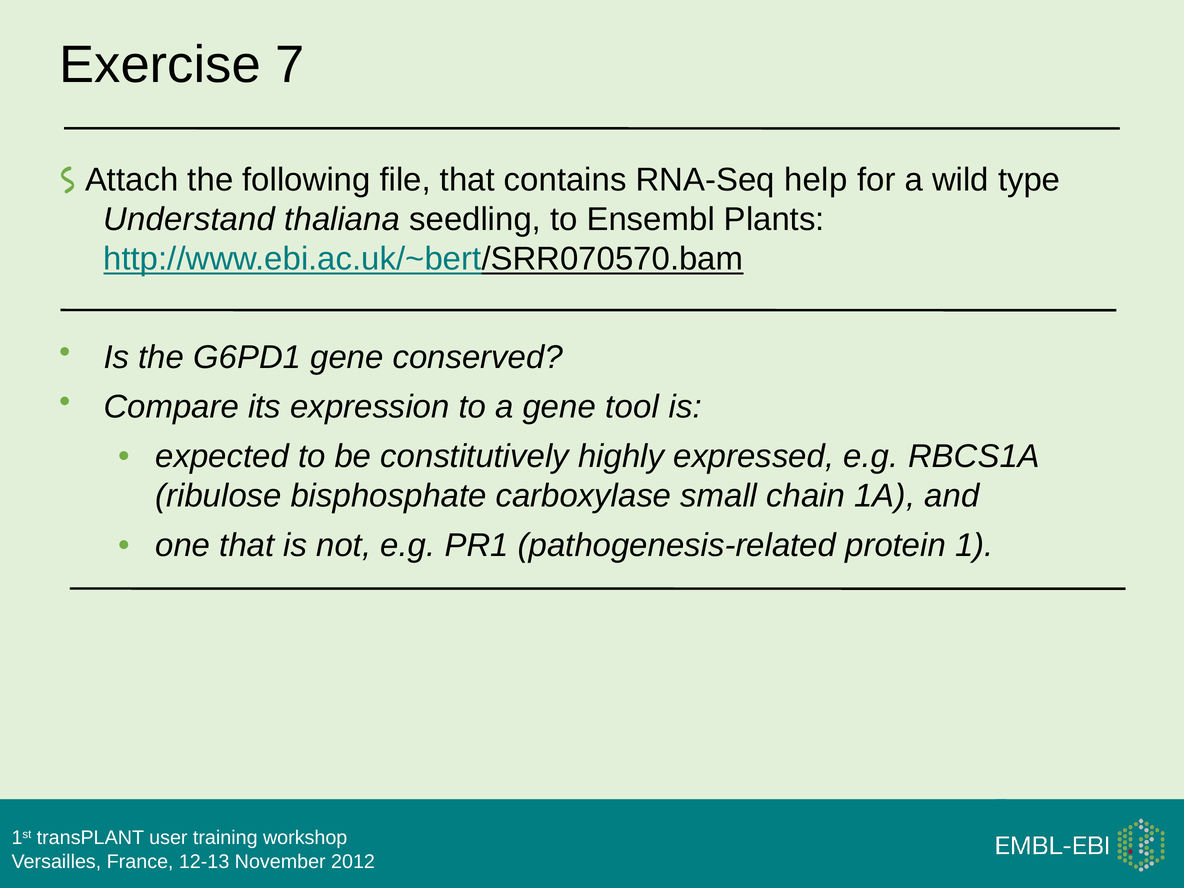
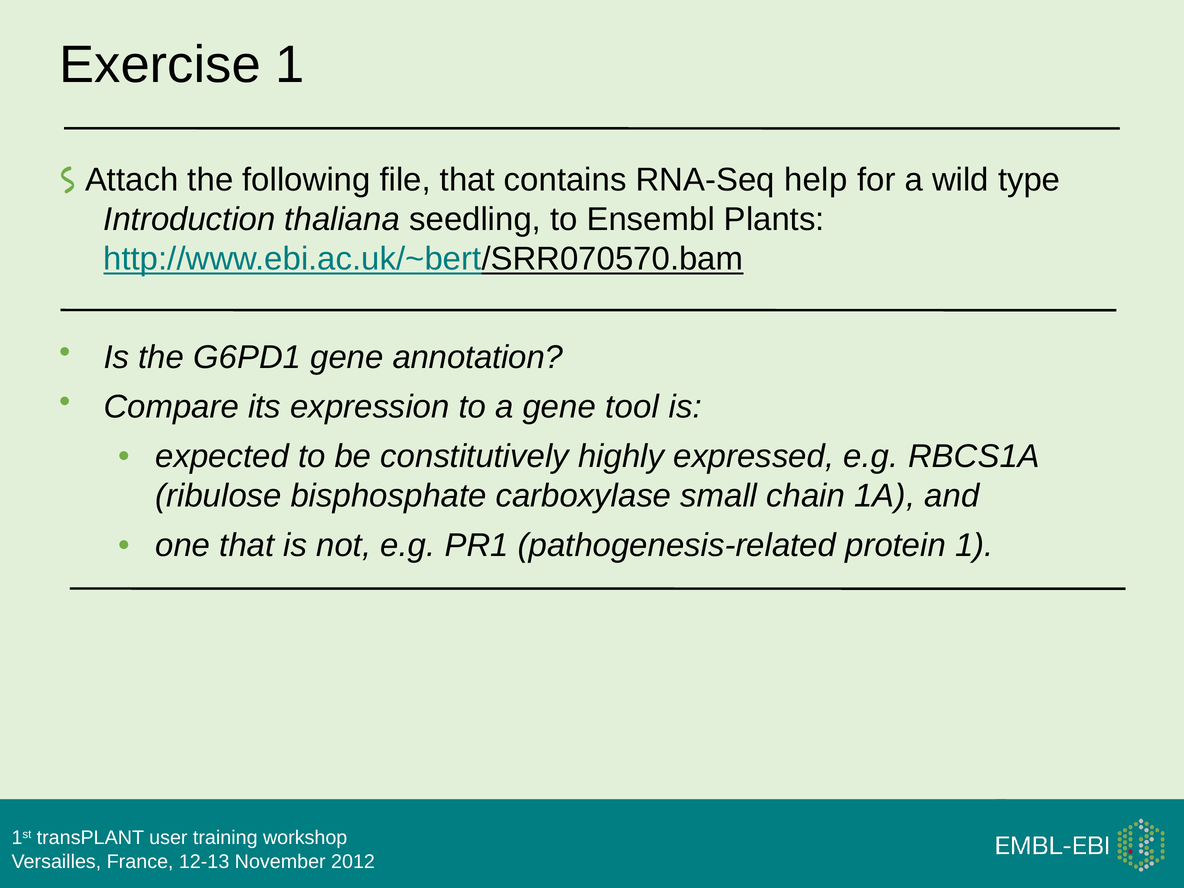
Exercise 7: 7 -> 1 (290, 65)
Understand: Understand -> Introduction (189, 219)
conserved: conserved -> annotation (478, 358)
